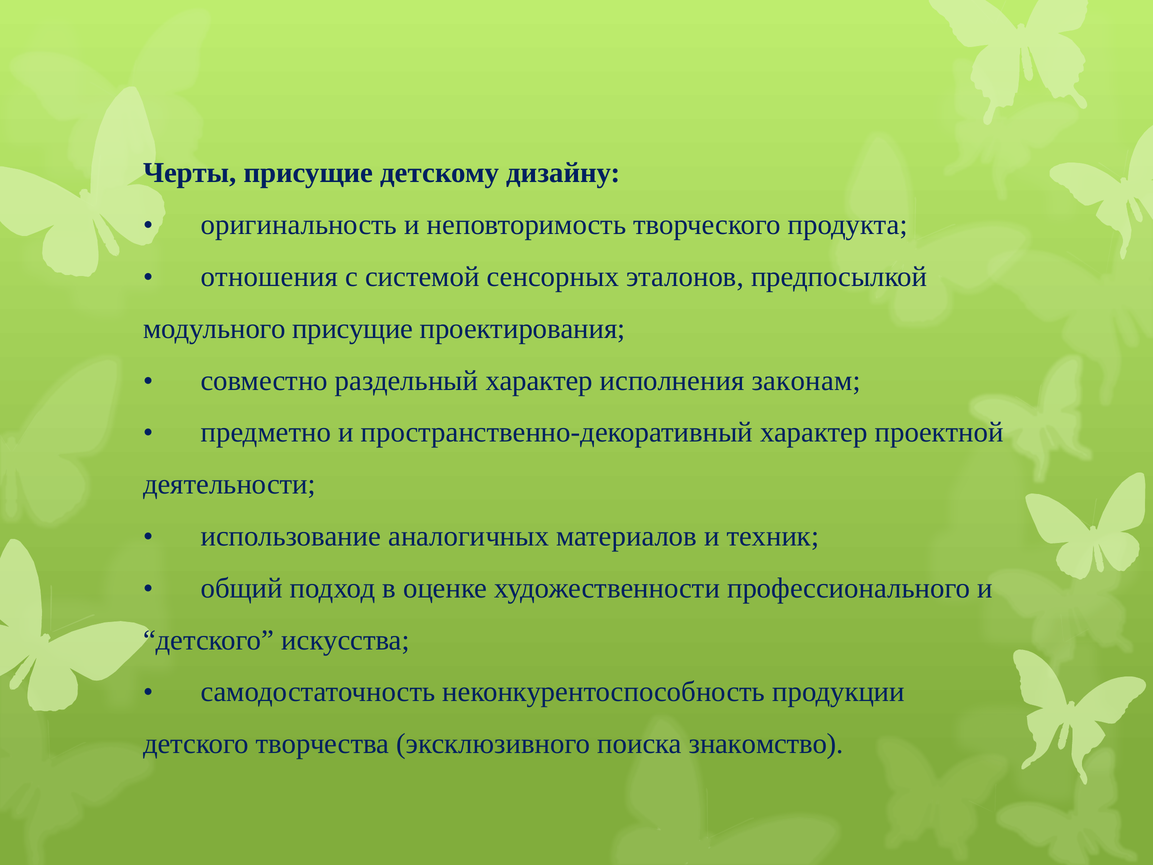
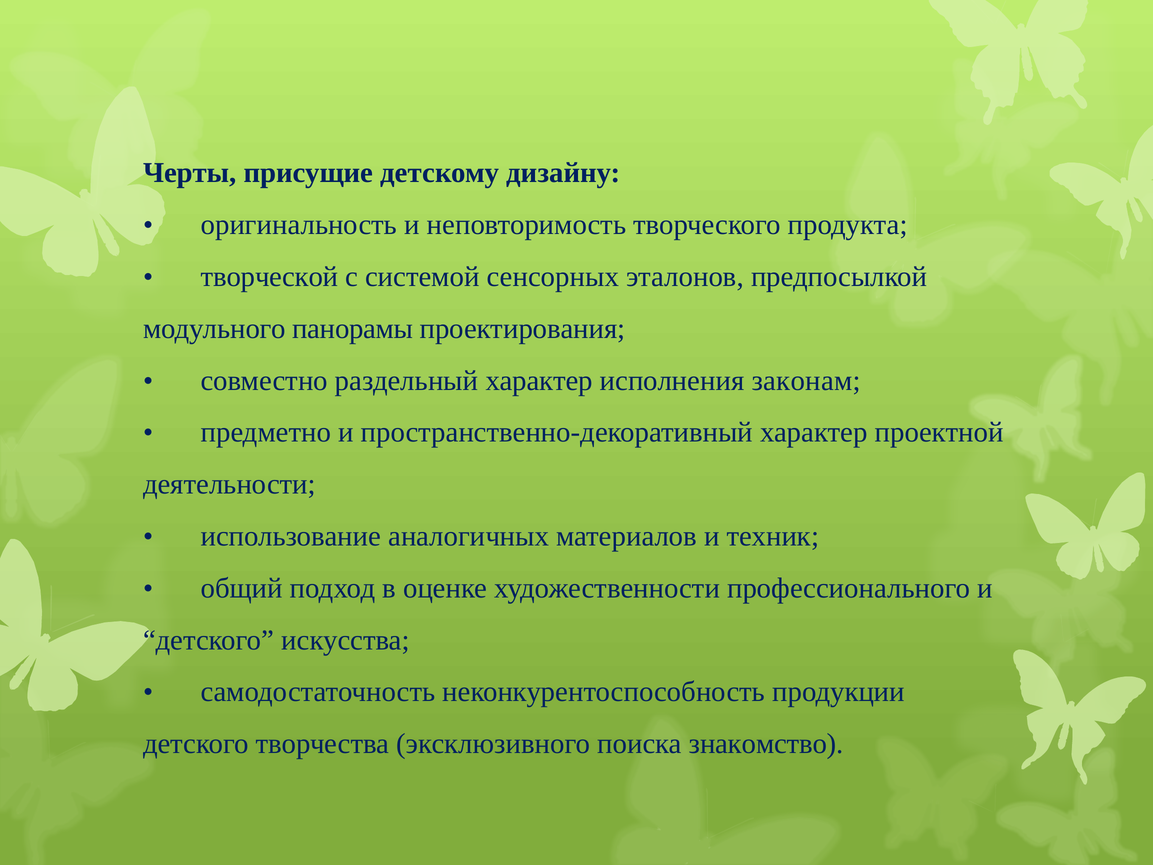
отношения: отношения -> творческой (269, 277)
модульного присущие: присущие -> панорамы (353, 329)
